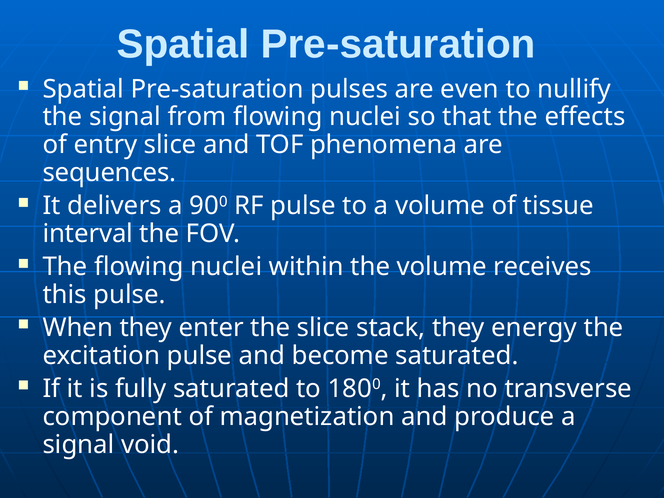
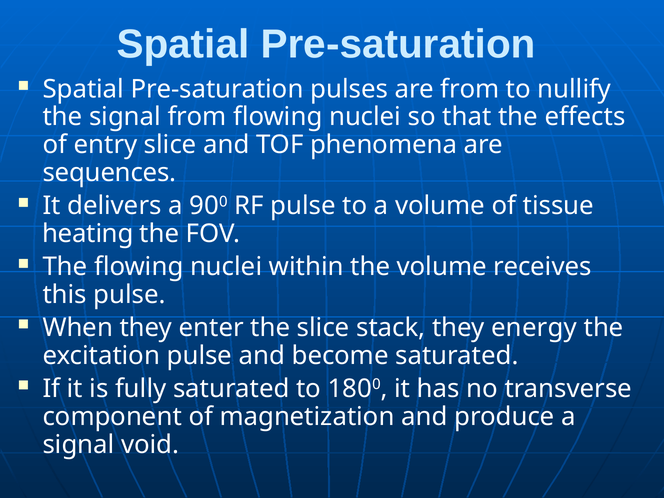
are even: even -> from (470, 89)
interval: interval -> heating (88, 234)
